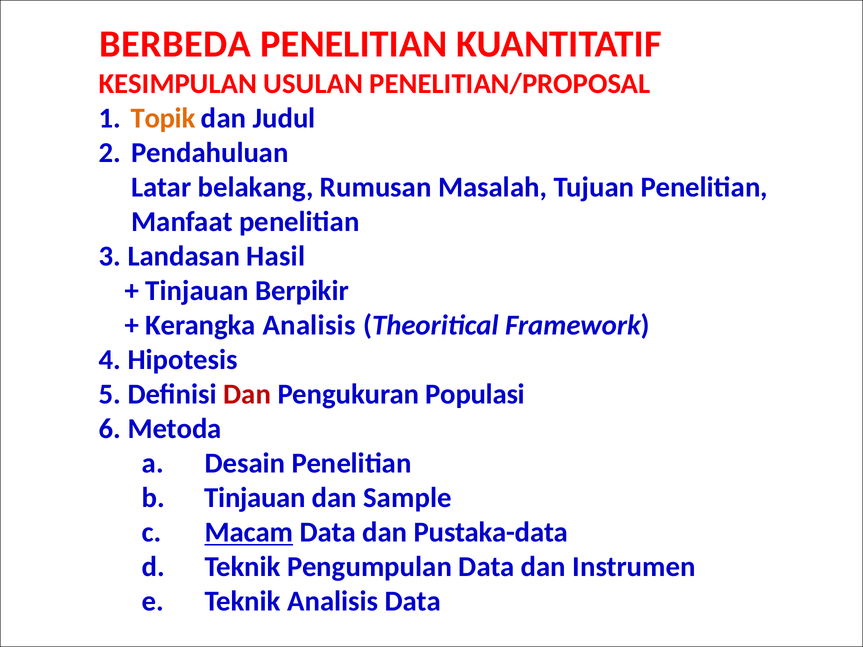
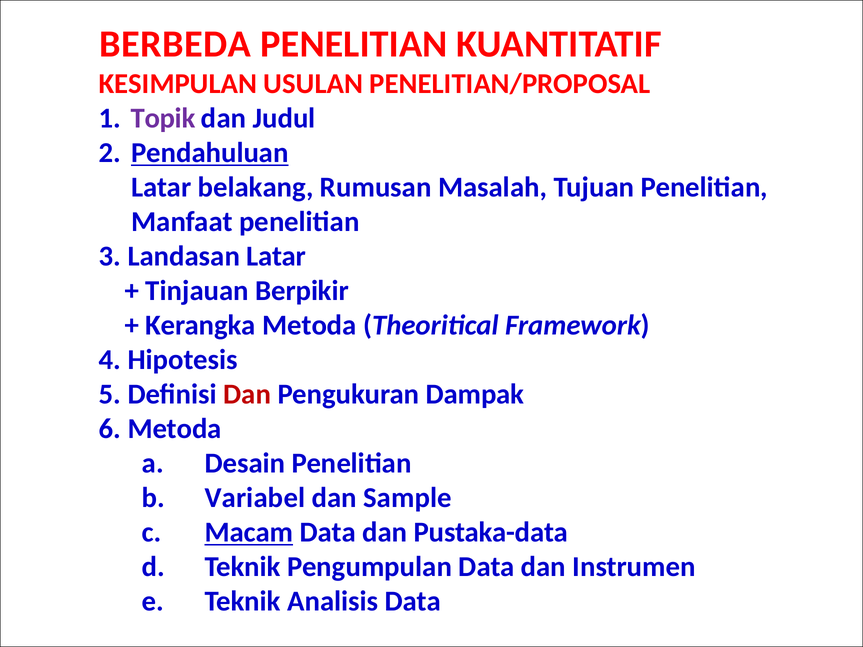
Topik colour: orange -> purple (163, 118)
Pendahuluan underline: none -> present (210, 153)
Landasan Hasil: Hasil -> Latar (276, 257)
Kerangka Analisis: Analisis -> Metoda (309, 326)
Populasi: Populasi -> Dampak (475, 395)
Tinjauan: Tinjauan -> Variabel (255, 498)
